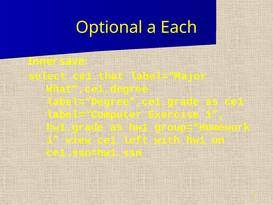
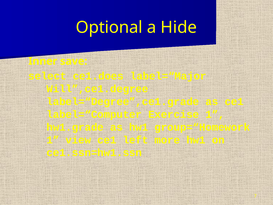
Each: Each -> Hide (179, 27)
ce1.that: ce1.that -> ce1.does (98, 76)
What”,ce1.degree: What”,ce1.degree -> Will”,ce1.degree (97, 89)
with: with -> more (167, 140)
